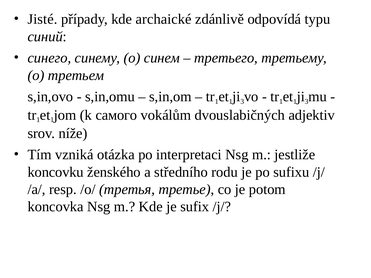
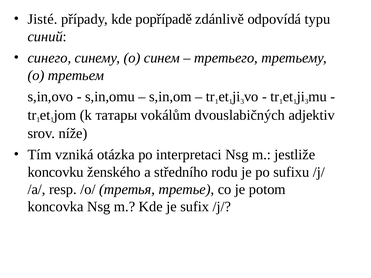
archaické: archaické -> popřípadě (164, 19)
самого: самого -> татары (116, 115)
